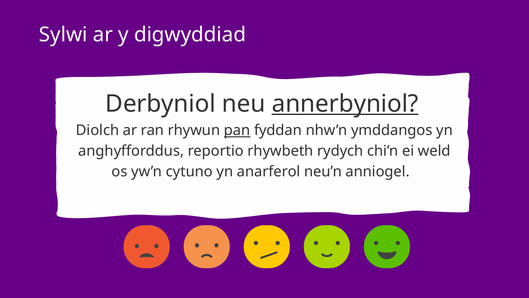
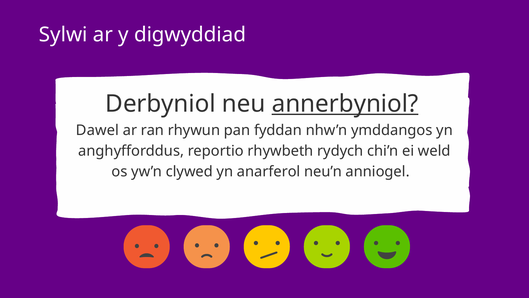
Diolch: Diolch -> Dawel (97, 130)
pan underline: present -> none (237, 130)
cytuno: cytuno -> clywed (189, 171)
